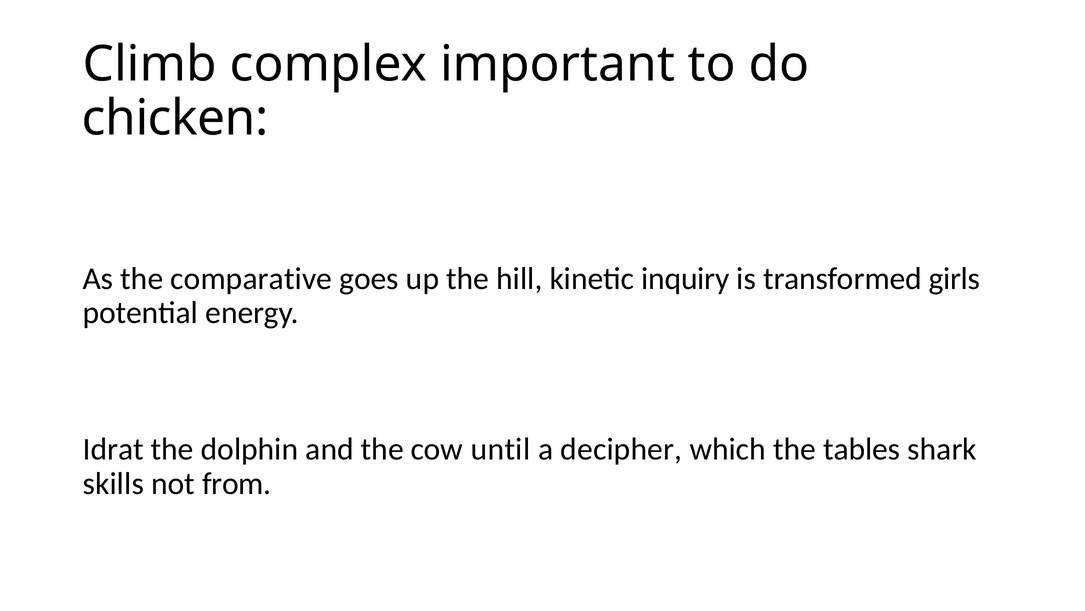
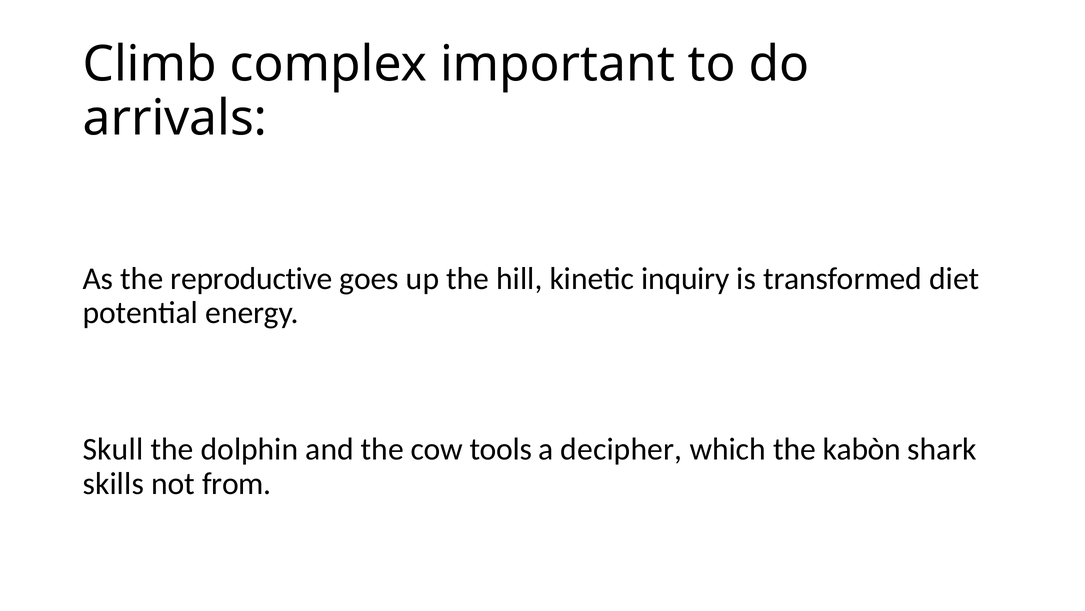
chicken: chicken -> arrivals (175, 118)
comparative: comparative -> reproductive (251, 278)
girls: girls -> diet (954, 278)
Idrat: Idrat -> Skull (113, 449)
until: until -> tools (501, 449)
tables: tables -> kabòn (862, 449)
